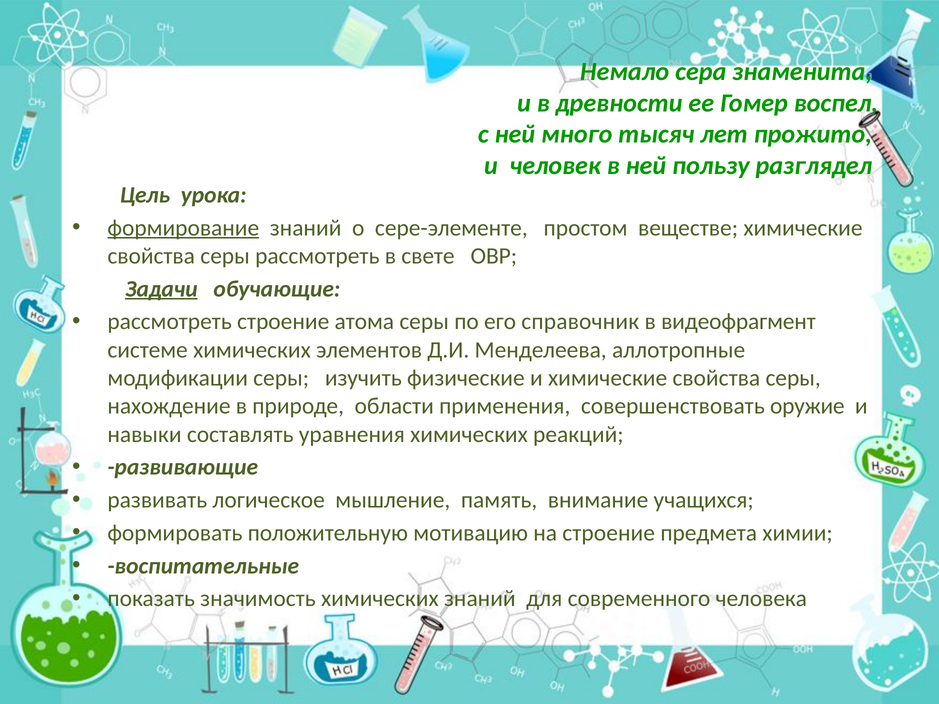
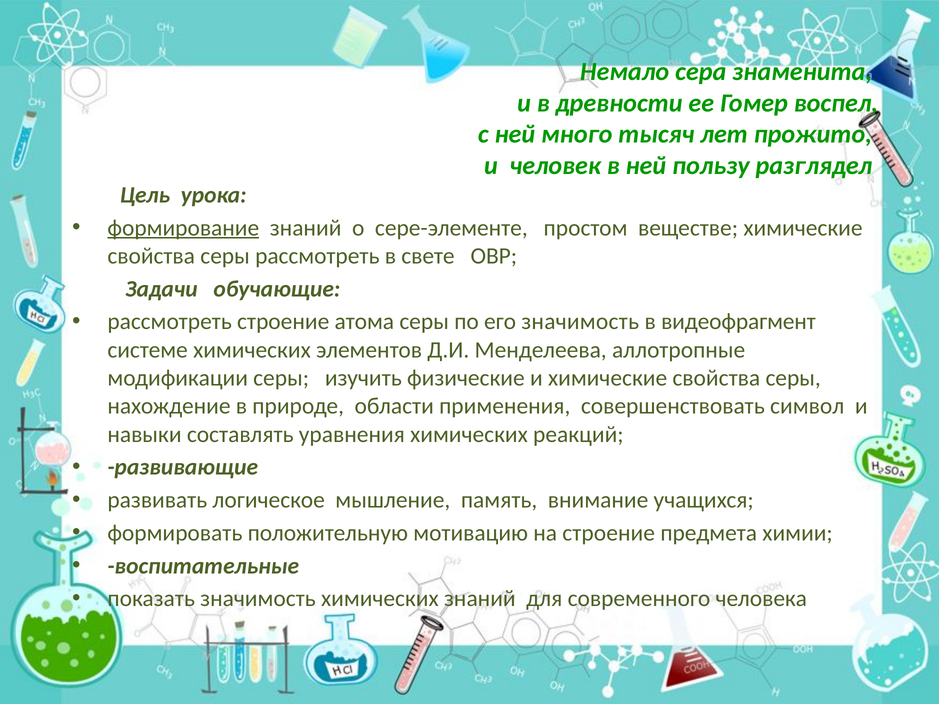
Задачи underline: present -> none (161, 289)
его справочник: справочник -> значимость (580, 322)
оружие: оружие -> символ (807, 406)
